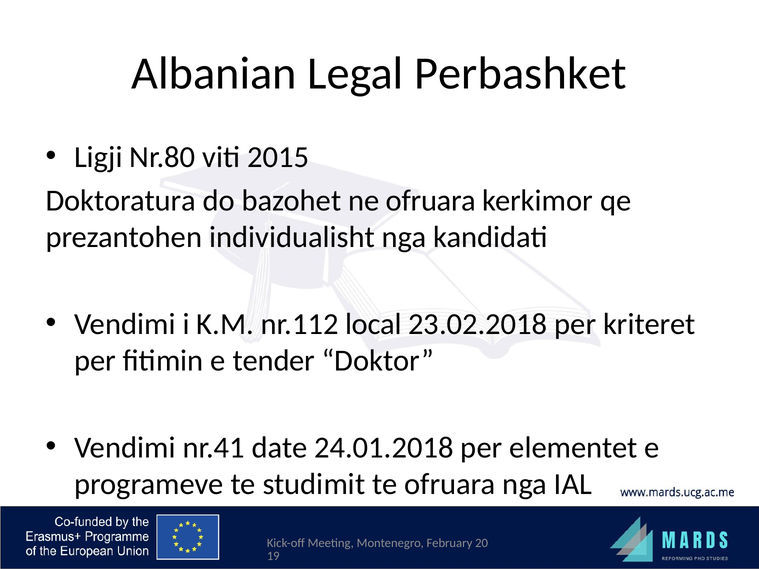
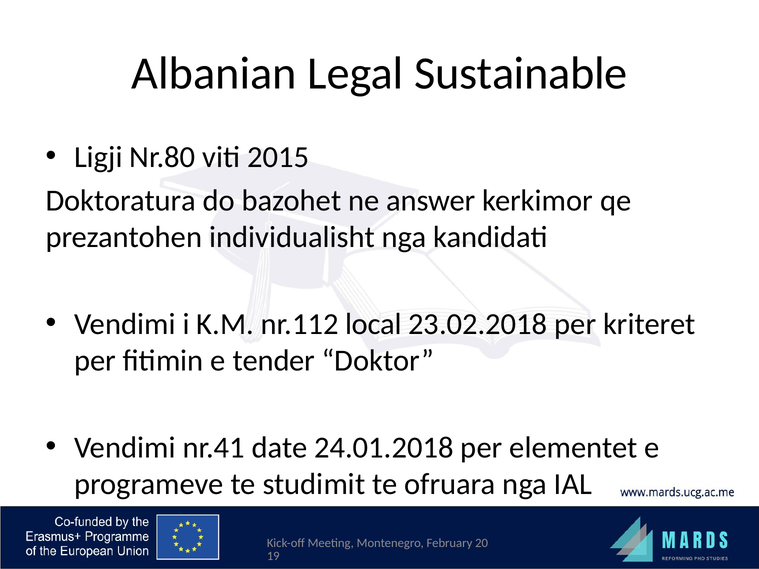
Perbashket: Perbashket -> Sustainable (521, 73)
ne ofruara: ofruara -> answer (431, 201)
